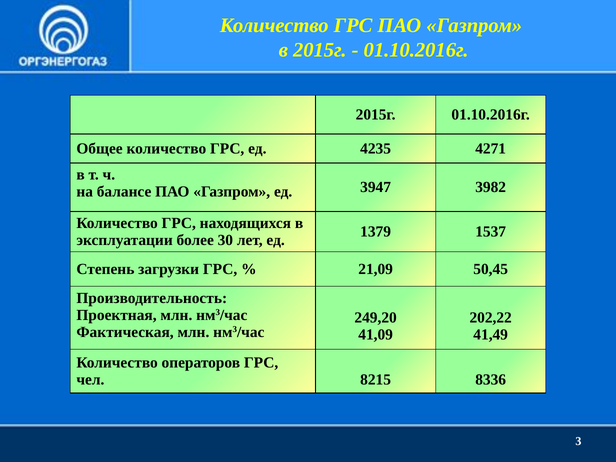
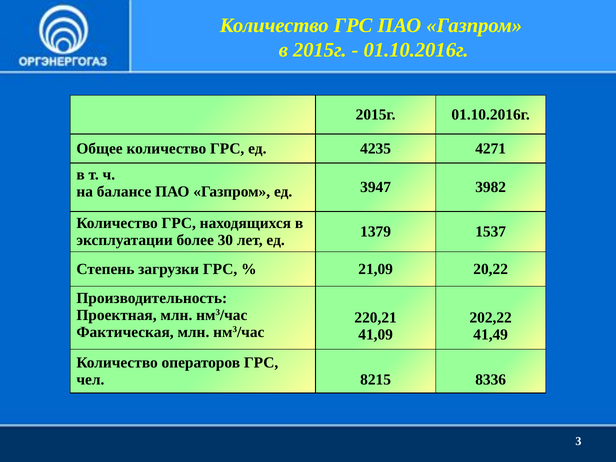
50,45: 50,45 -> 20,22 (491, 269)
249,20: 249,20 -> 220,21 (376, 318)
